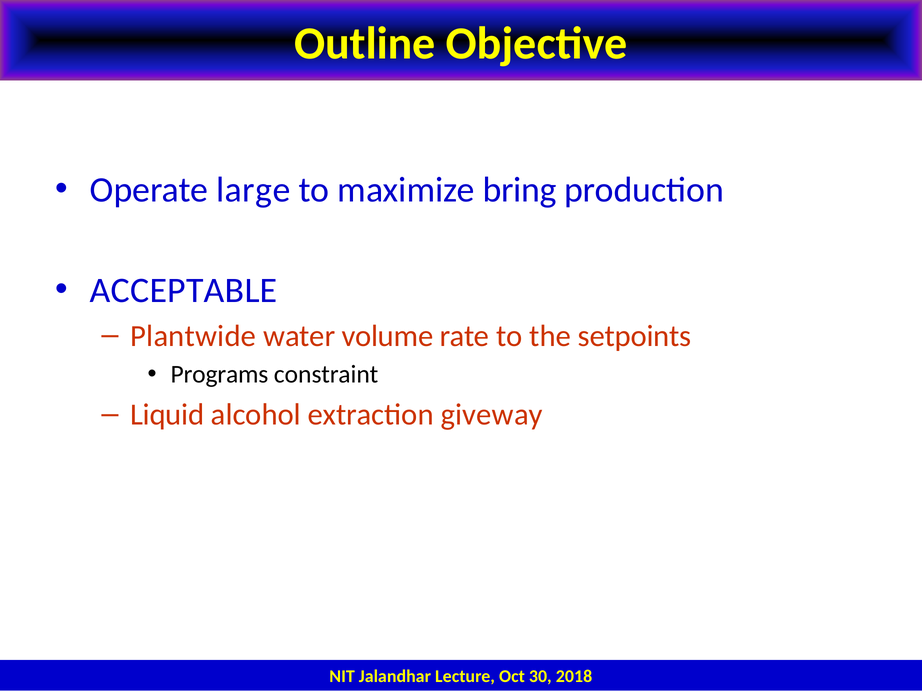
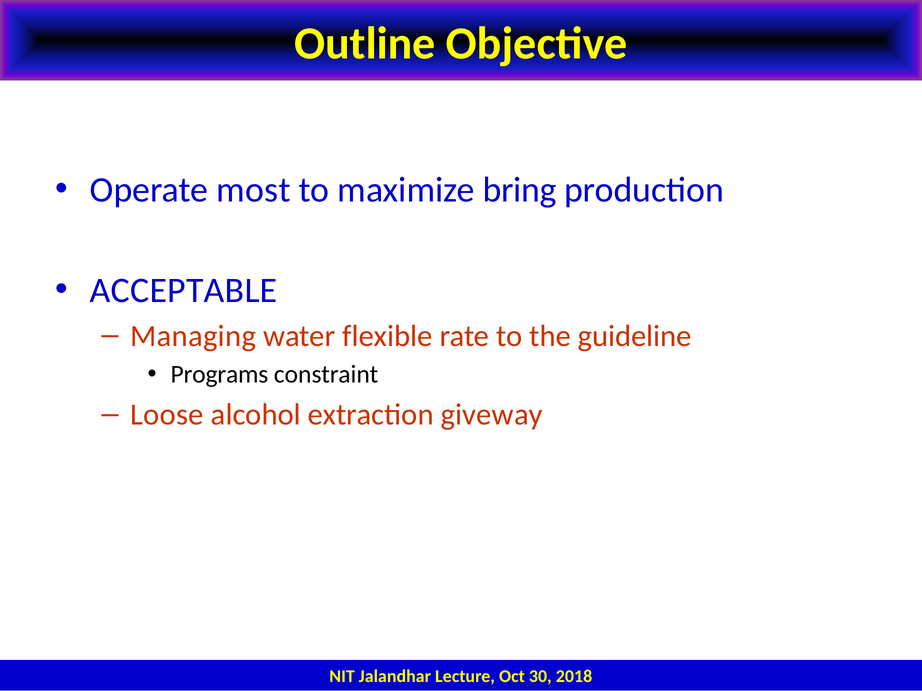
large: large -> most (253, 190)
Plantwide: Plantwide -> Managing (193, 336)
volume: volume -> flexible (387, 336)
setpoints: setpoints -> guideline (635, 336)
Liquid: Liquid -> Loose (167, 415)
